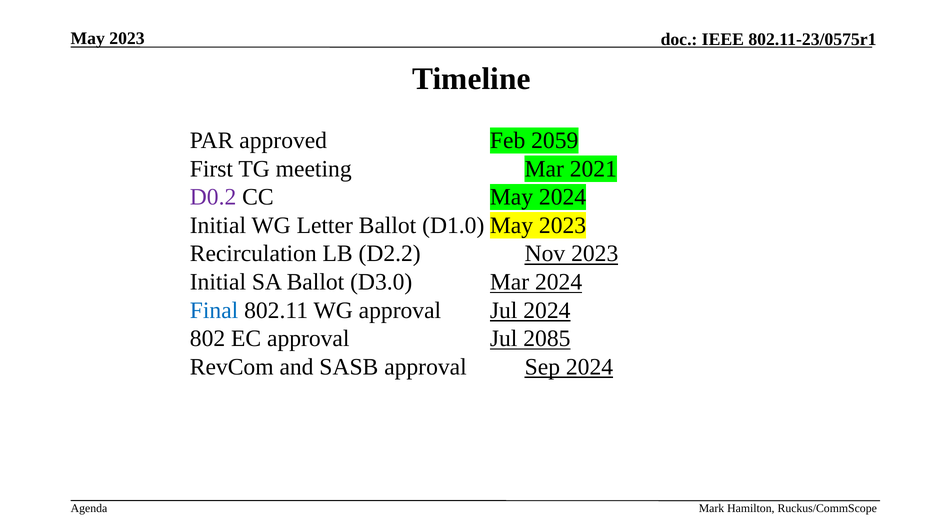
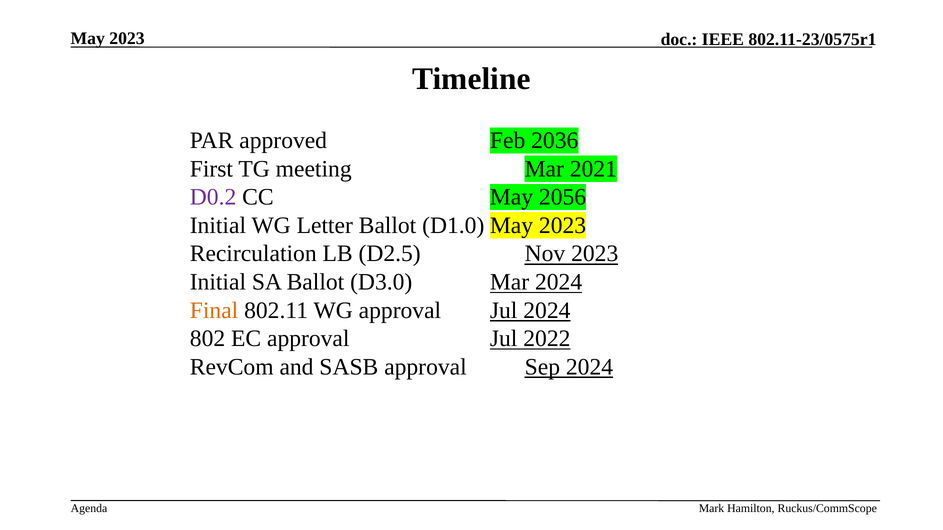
2059: 2059 -> 2036 (555, 141)
May 2024: 2024 -> 2056 (563, 197)
D2.2: D2.2 -> D2.5 (390, 254)
Final colour: blue -> orange (214, 311)
2085: 2085 -> 2022 (547, 339)
